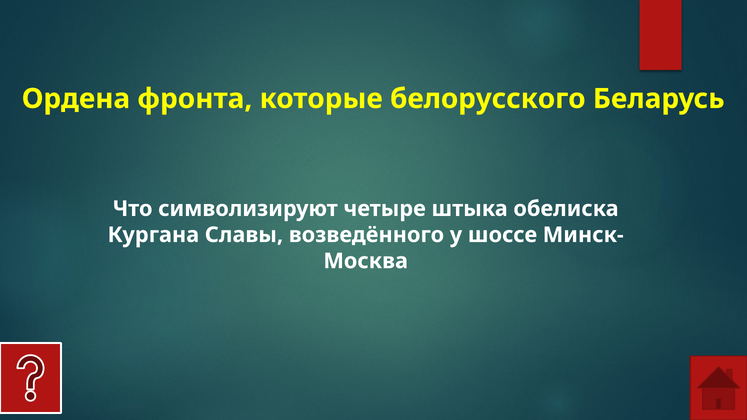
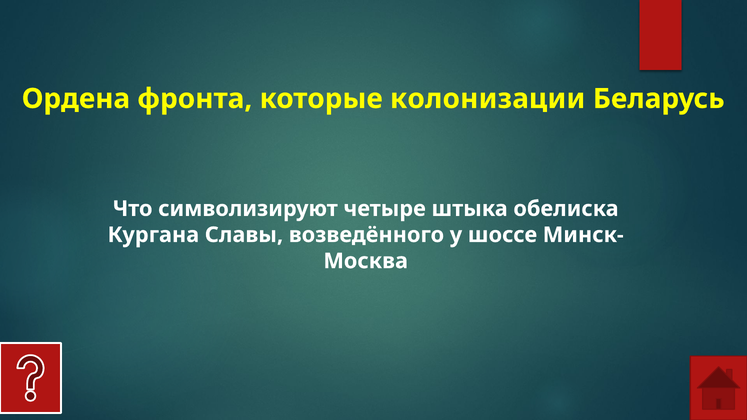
белорусского: белорусского -> колонизации (488, 99)
